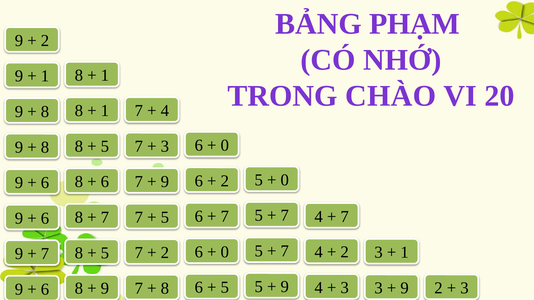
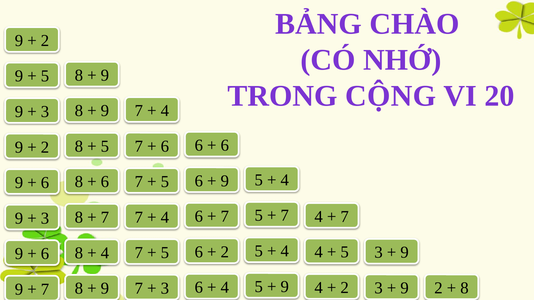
PHẠM: PHẠM -> CHÀO (414, 24)
1: 1 -> 9 (105, 75)
1: 1 -> 5 (45, 76)
CHÀO: CHÀO -> CỘNG (391, 96)
1: 1 -> 9 (105, 111)
8: 8 -> 3 (45, 112)
0: 0 -> 6 (225, 146)
3: 3 -> 6 (165, 146)
8: 8 -> 2 (45, 147)
0: 0 -> 4 (285, 180)
2: 2 -> 9 (225, 181)
9: 9 -> 5 (165, 182)
5: 5 -> 4 (165, 218)
6: 6 -> 3 (45, 219)
7: 7 -> 4 (285, 251)
0: 0 -> 2 (225, 252)
2: 2 -> 5 (345, 252)
1: 1 -> 9 (405, 253)
2: 2 -> 5 (165, 253)
5: 5 -> 4 (105, 253)
7: 7 -> 6 (45, 254)
5: 5 -> 4 (225, 288)
3: 3 -> 2 (345, 288)
3: 3 -> 8 (465, 288)
8: 8 -> 3 (165, 289)
6: 6 -> 7 (45, 290)
